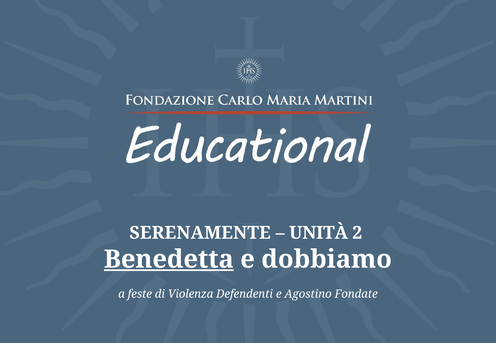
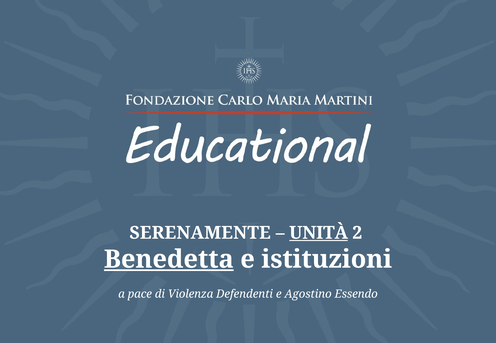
UNITÀ underline: none -> present (319, 233)
dobbiamo: dobbiamo -> istituzioni (327, 260)
feste: feste -> pace (140, 294)
Fondate: Fondate -> Essendo (356, 294)
